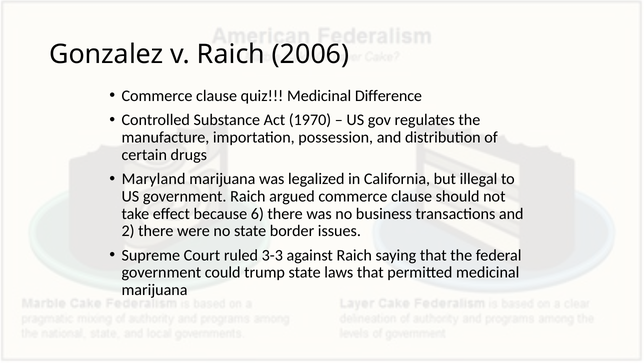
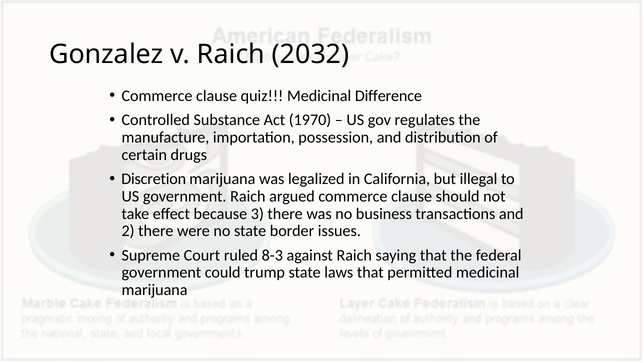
2006: 2006 -> 2032 (311, 54)
Maryland: Maryland -> Discretion (154, 178)
6: 6 -> 3 (257, 213)
3-3: 3-3 -> 8-3 (272, 255)
